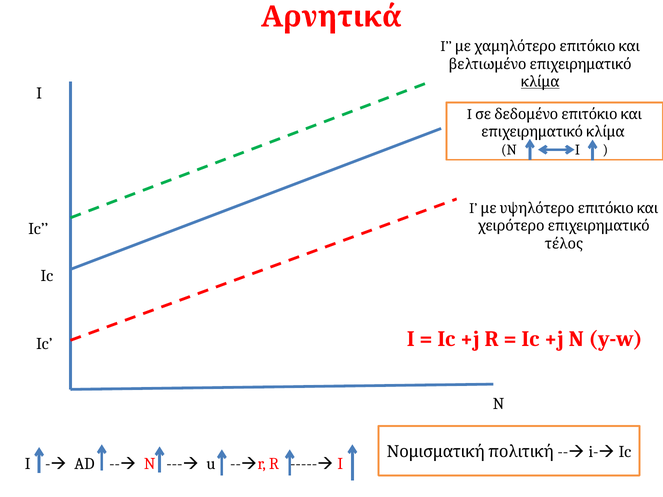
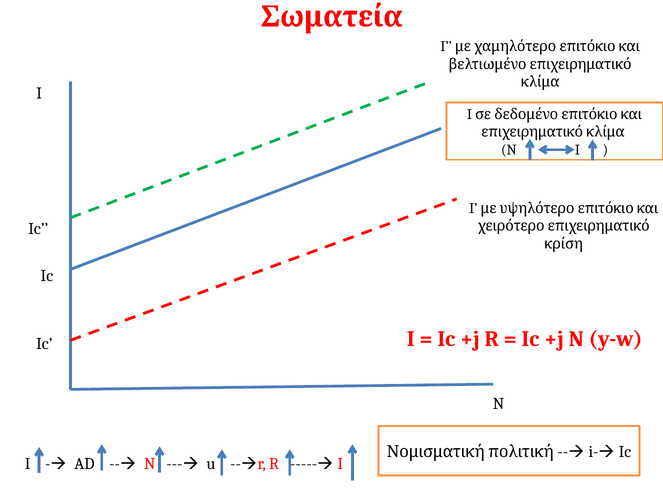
Αρνητικά: Αρνητικά -> Σωματεία (332, 17)
κλίμα underline: present -> none (540, 82)
τέλος: τέλος -> κρίση (564, 244)
